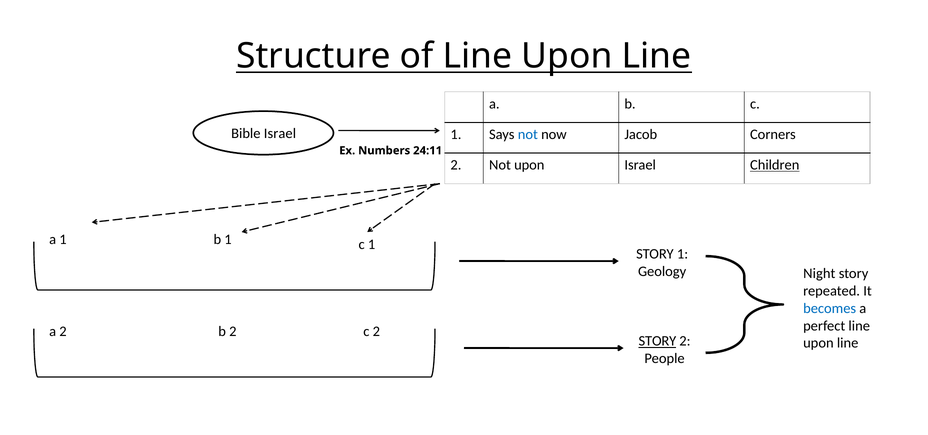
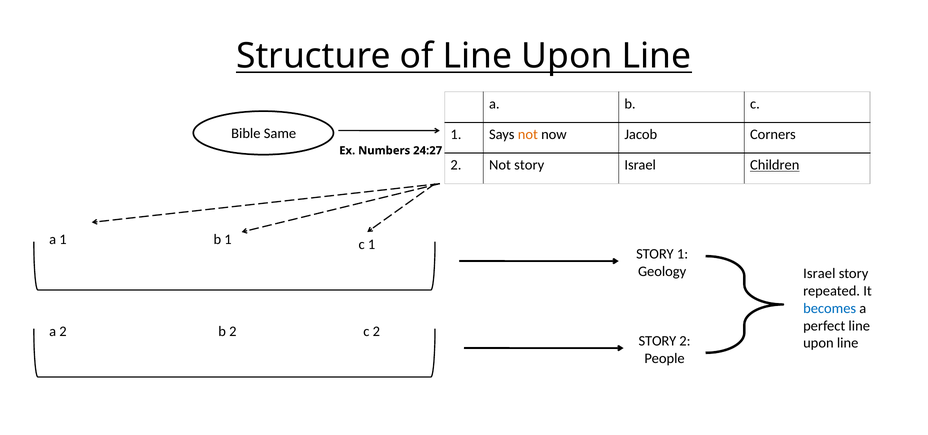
Bible Israel: Israel -> Same (280, 133)
not colour: blue -> orange (528, 134)
24:11: 24:11 -> 24:27 (428, 151)
Not upon: upon -> story (529, 165)
Night: Night -> Israel (819, 274)
STORY underline: present -> none (657, 341)
